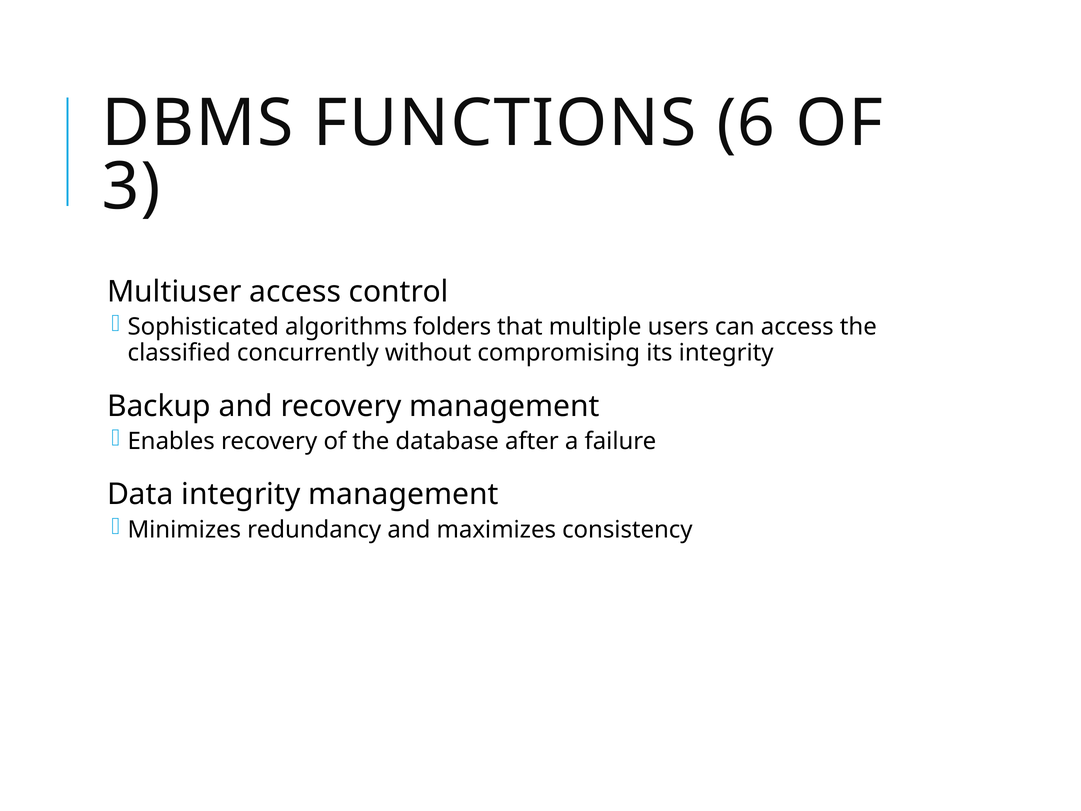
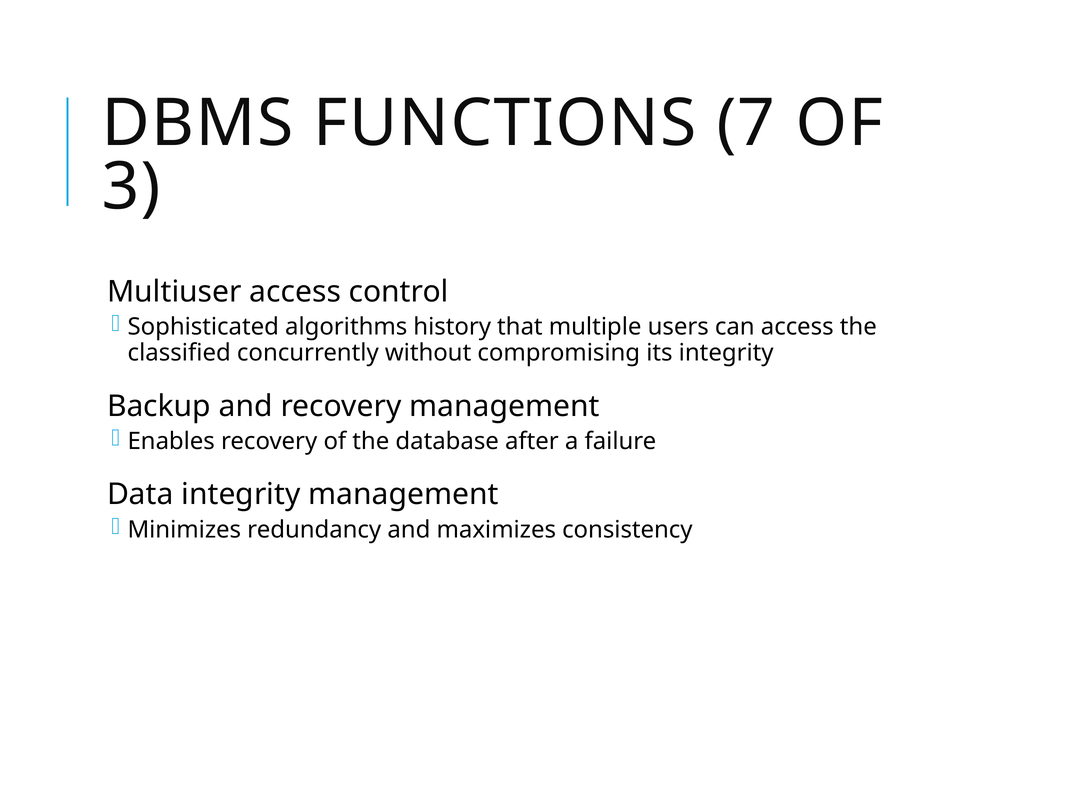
6: 6 -> 7 (746, 123)
folders: folders -> history (452, 327)
